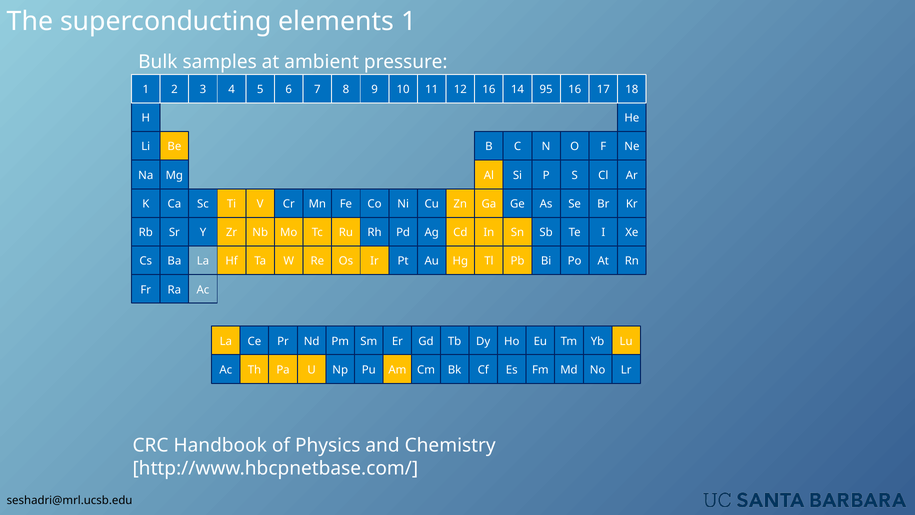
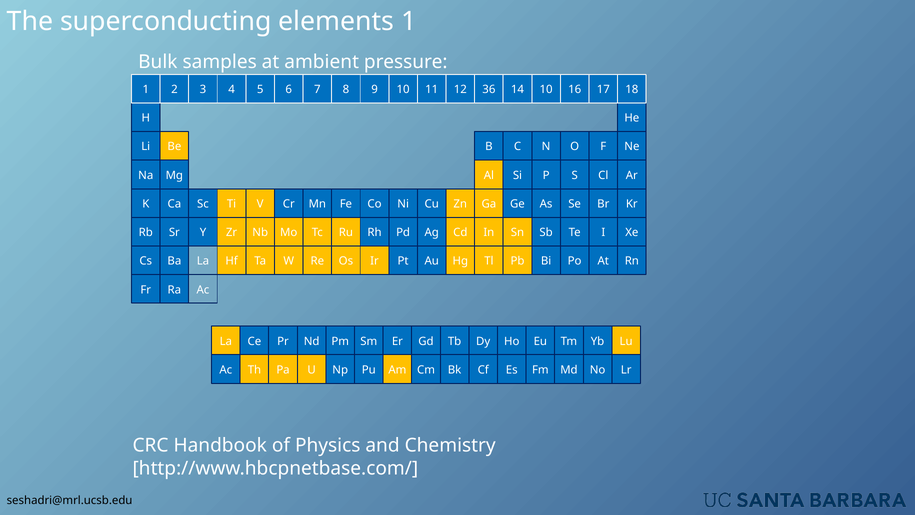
12 16: 16 -> 36 (489, 89)
14 95: 95 -> 10 (546, 89)
